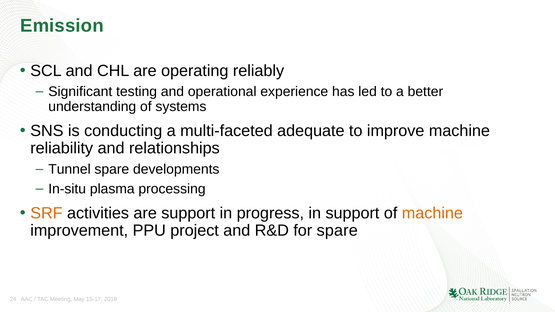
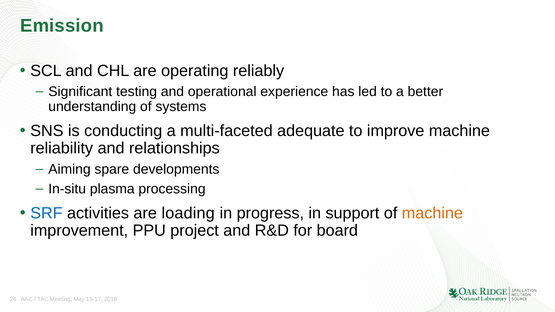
Tunnel: Tunnel -> Aiming (69, 169)
SRF colour: orange -> blue (46, 213)
are support: support -> loading (188, 213)
for spare: spare -> board (337, 231)
